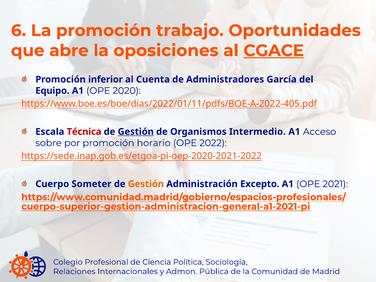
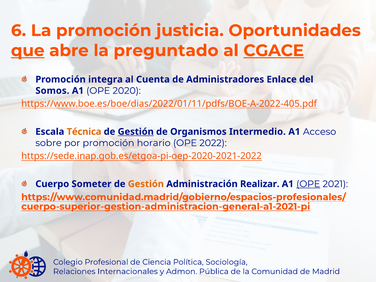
trabajo: trabajo -> justicia (190, 31)
que underline: none -> present (28, 51)
oposiciones: oposiciones -> preguntado (166, 51)
inferior: inferior -> integra (105, 79)
García: García -> Enlace (282, 79)
Equipo: Equipo -> Somos (52, 91)
Técnica colour: red -> orange (84, 132)
Excepto: Excepto -> Realizar (260, 184)
OPE underline: none -> present (308, 184)
